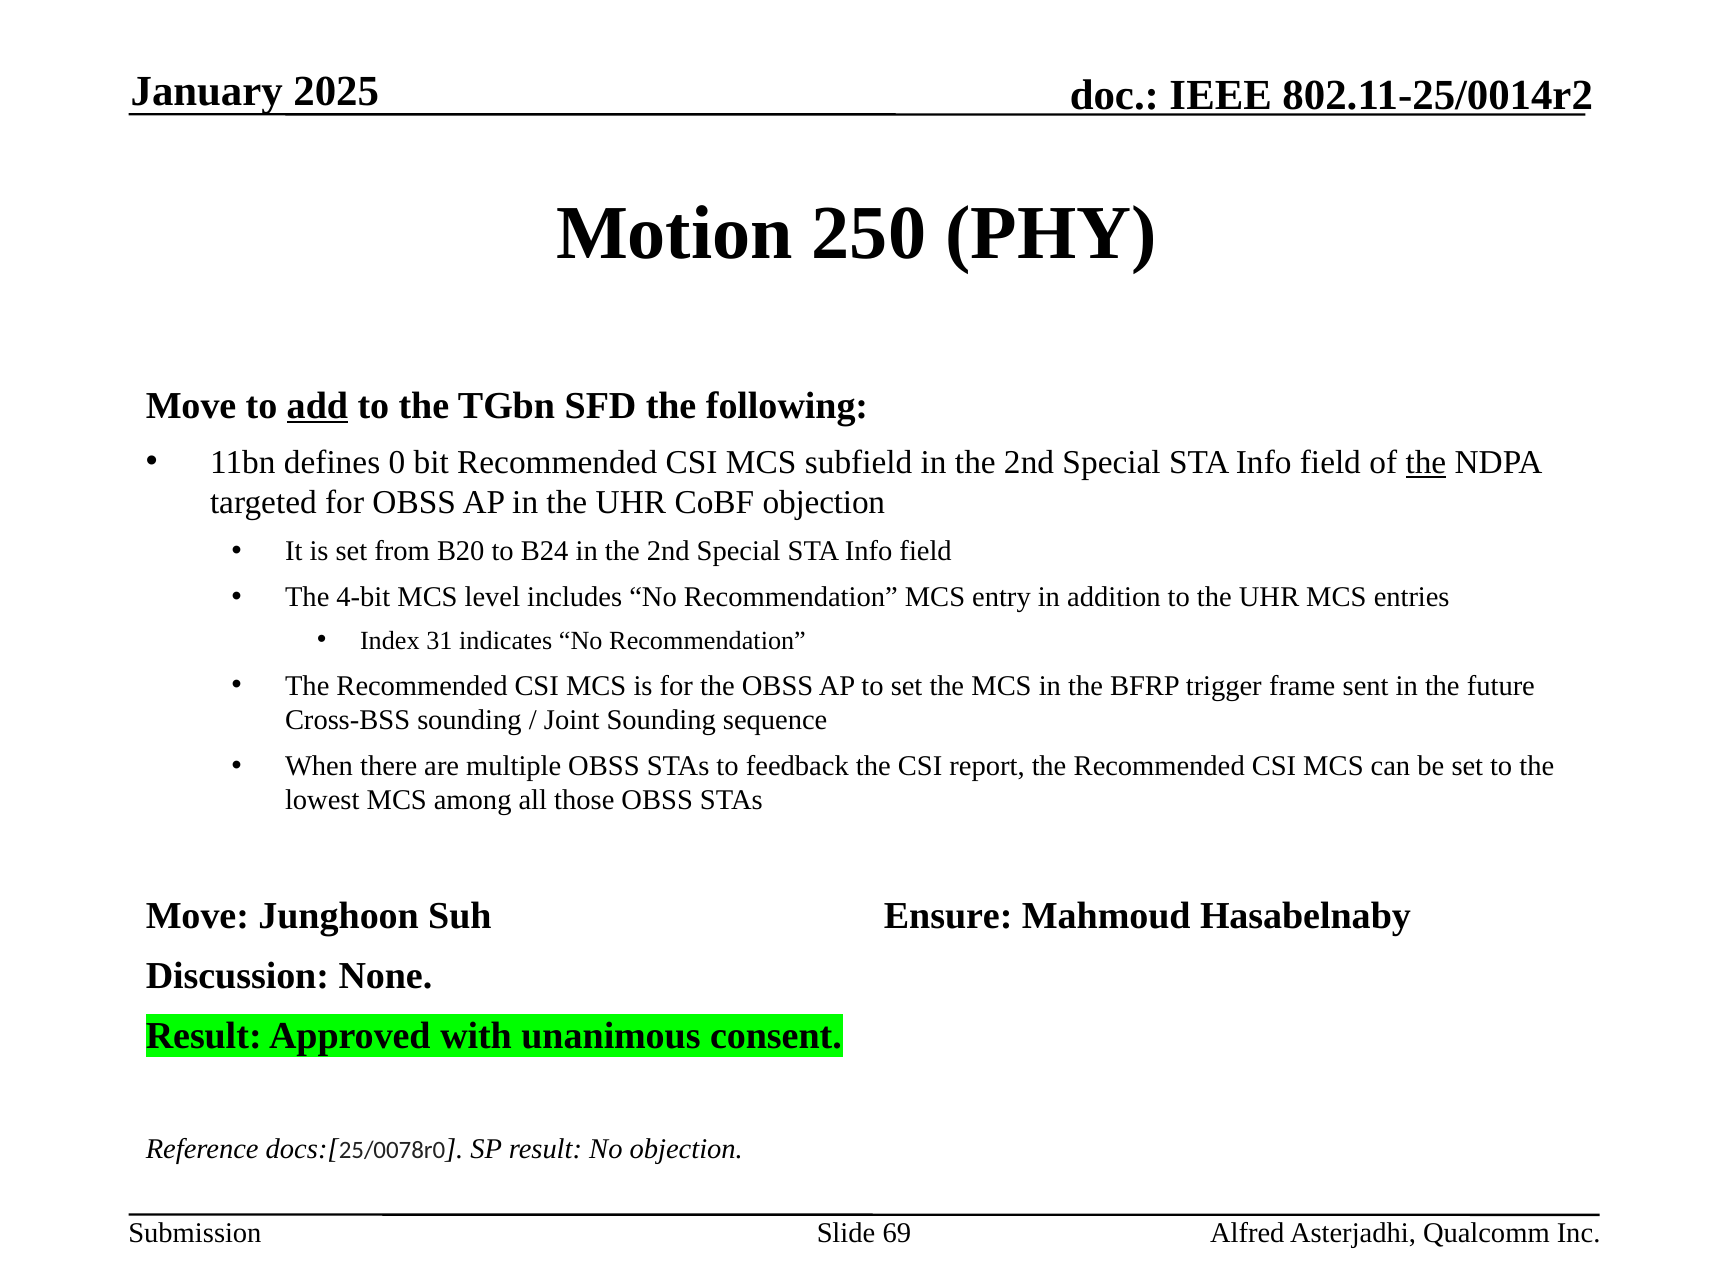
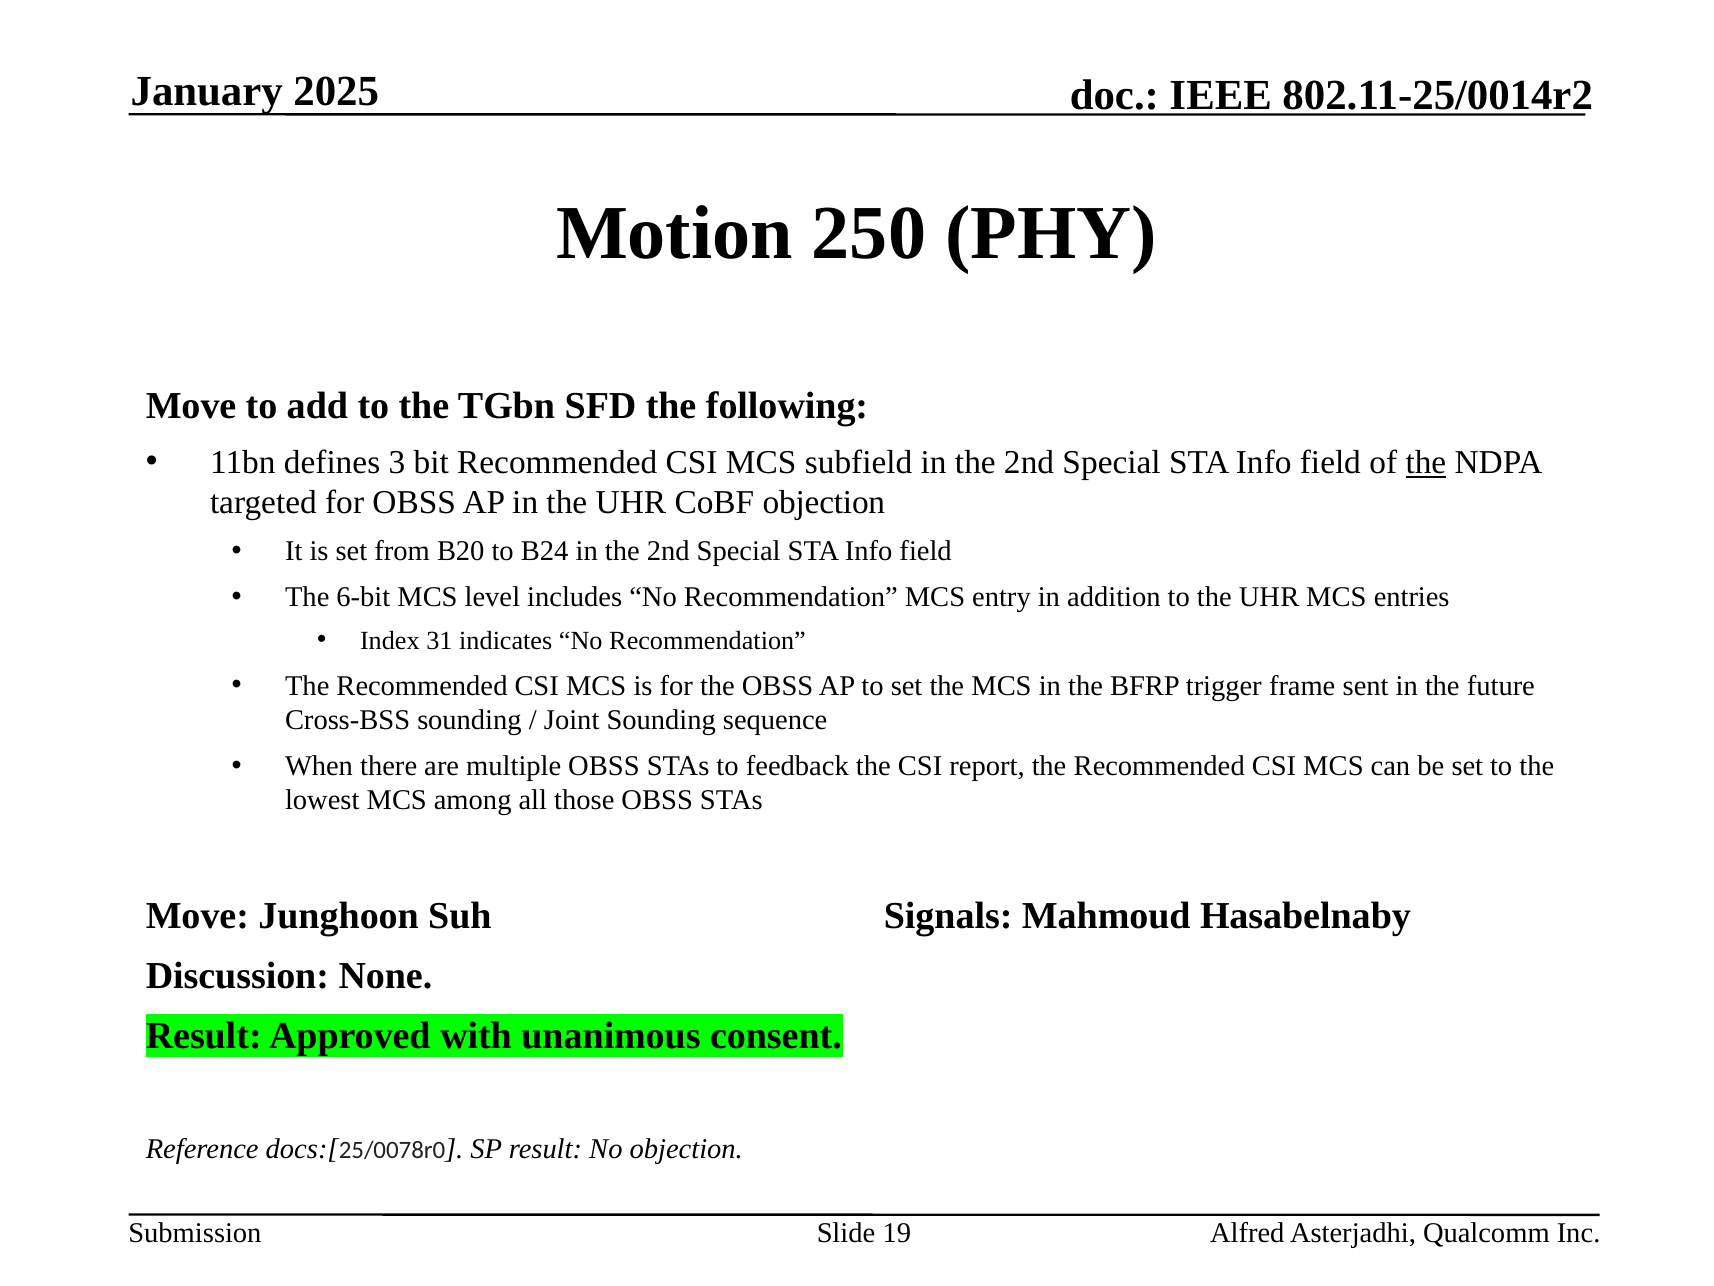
add underline: present -> none (317, 405)
0: 0 -> 3 (397, 462)
4-bit: 4-bit -> 6-bit (363, 597)
Ensure: Ensure -> Signals (948, 915)
69: 69 -> 19 (897, 1233)
